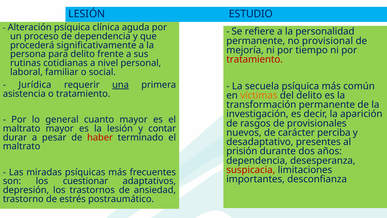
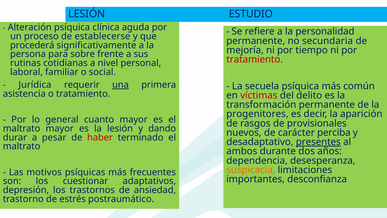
de dependencia: dependencia -> establecerse (102, 36)
provisional: provisional -> secundaria (328, 41)
para delito: delito -> sobre (83, 54)
víctimas colour: orange -> red (259, 95)
investigación: investigación -> progenitores (257, 114)
contar: contar -> dando (162, 128)
presentes underline: none -> present (318, 142)
prisión: prisión -> ambos (242, 151)
suspicacia colour: red -> orange (251, 170)
miradas: miradas -> motivos (44, 172)
